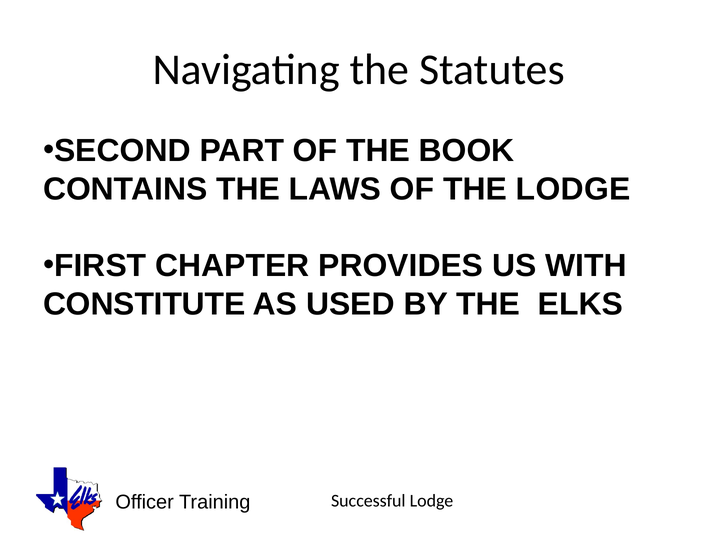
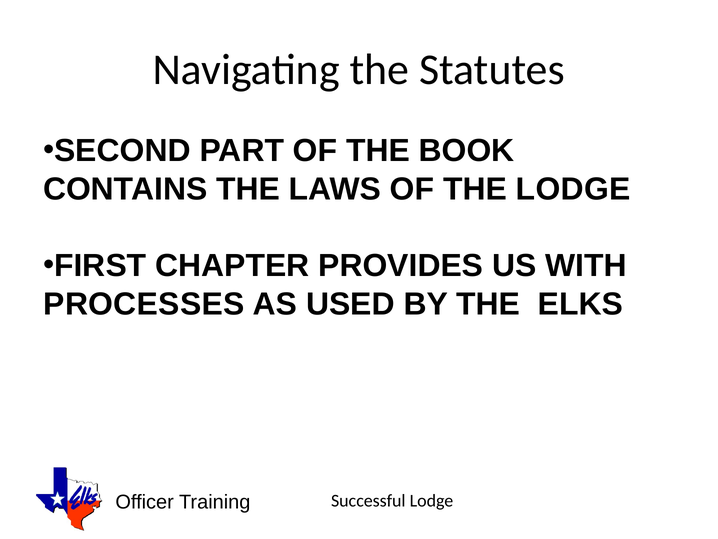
CONSTITUTE: CONSTITUTE -> PROCESSES (144, 304)
